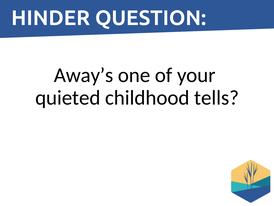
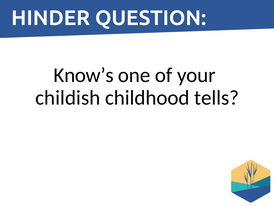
Away’s: Away’s -> Know’s (84, 75)
quieted: quieted -> childish (68, 98)
